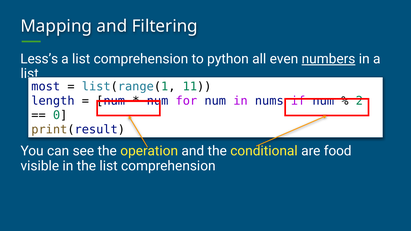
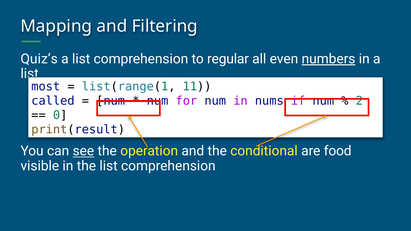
Less’s: Less’s -> Quiz’s (39, 59)
python: python -> regular (228, 59)
length: length -> called (53, 101)
see underline: none -> present (83, 151)
